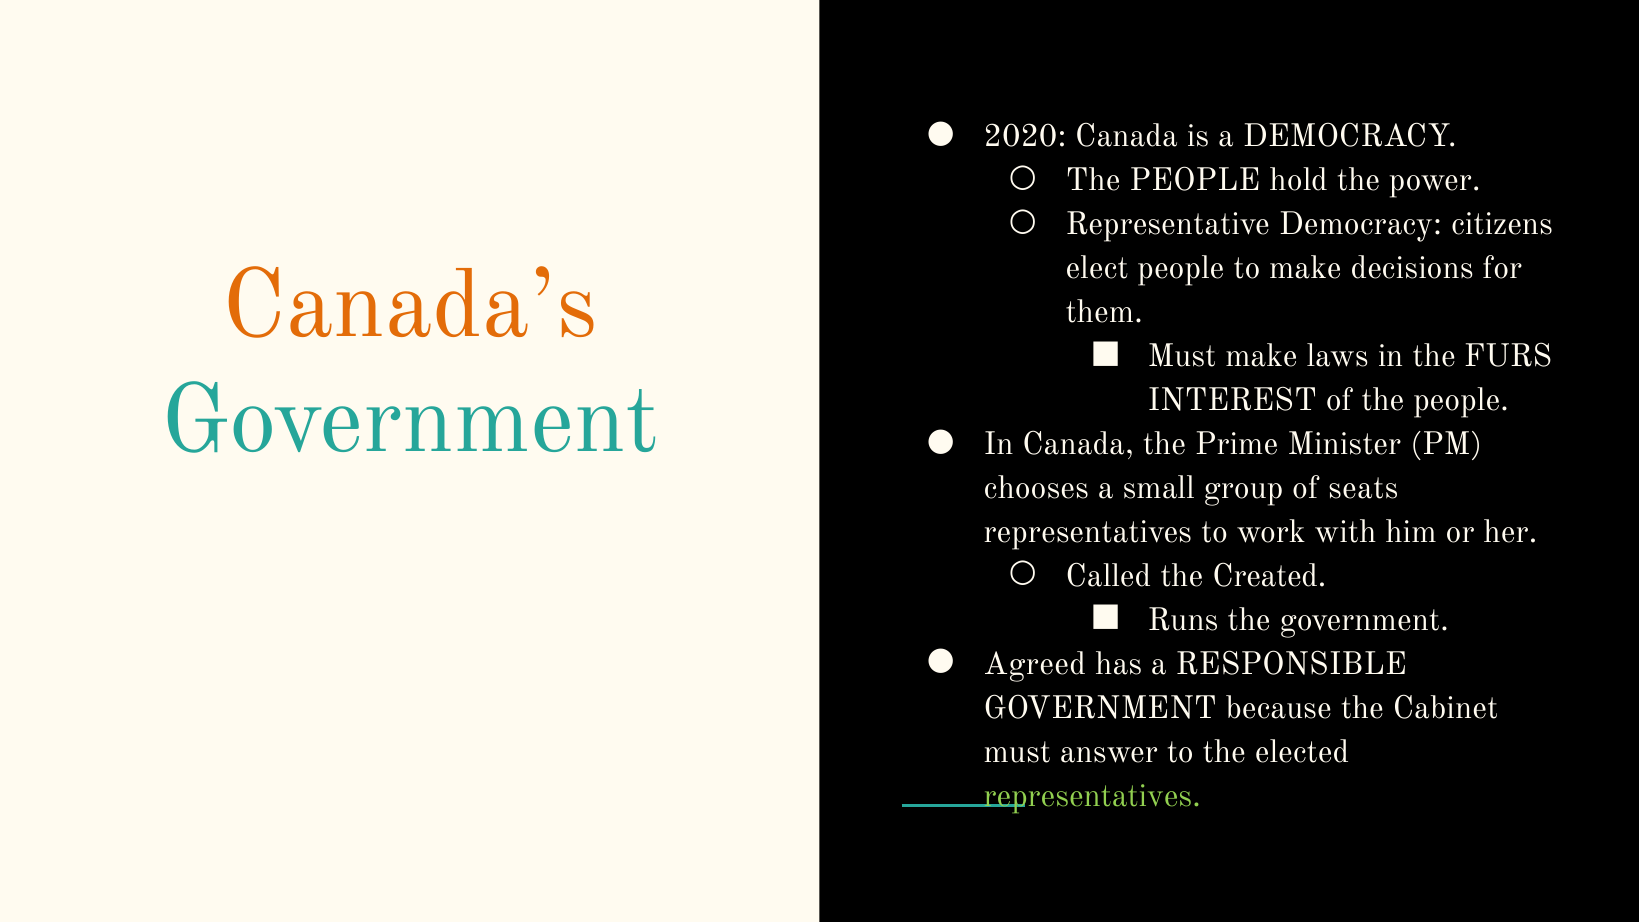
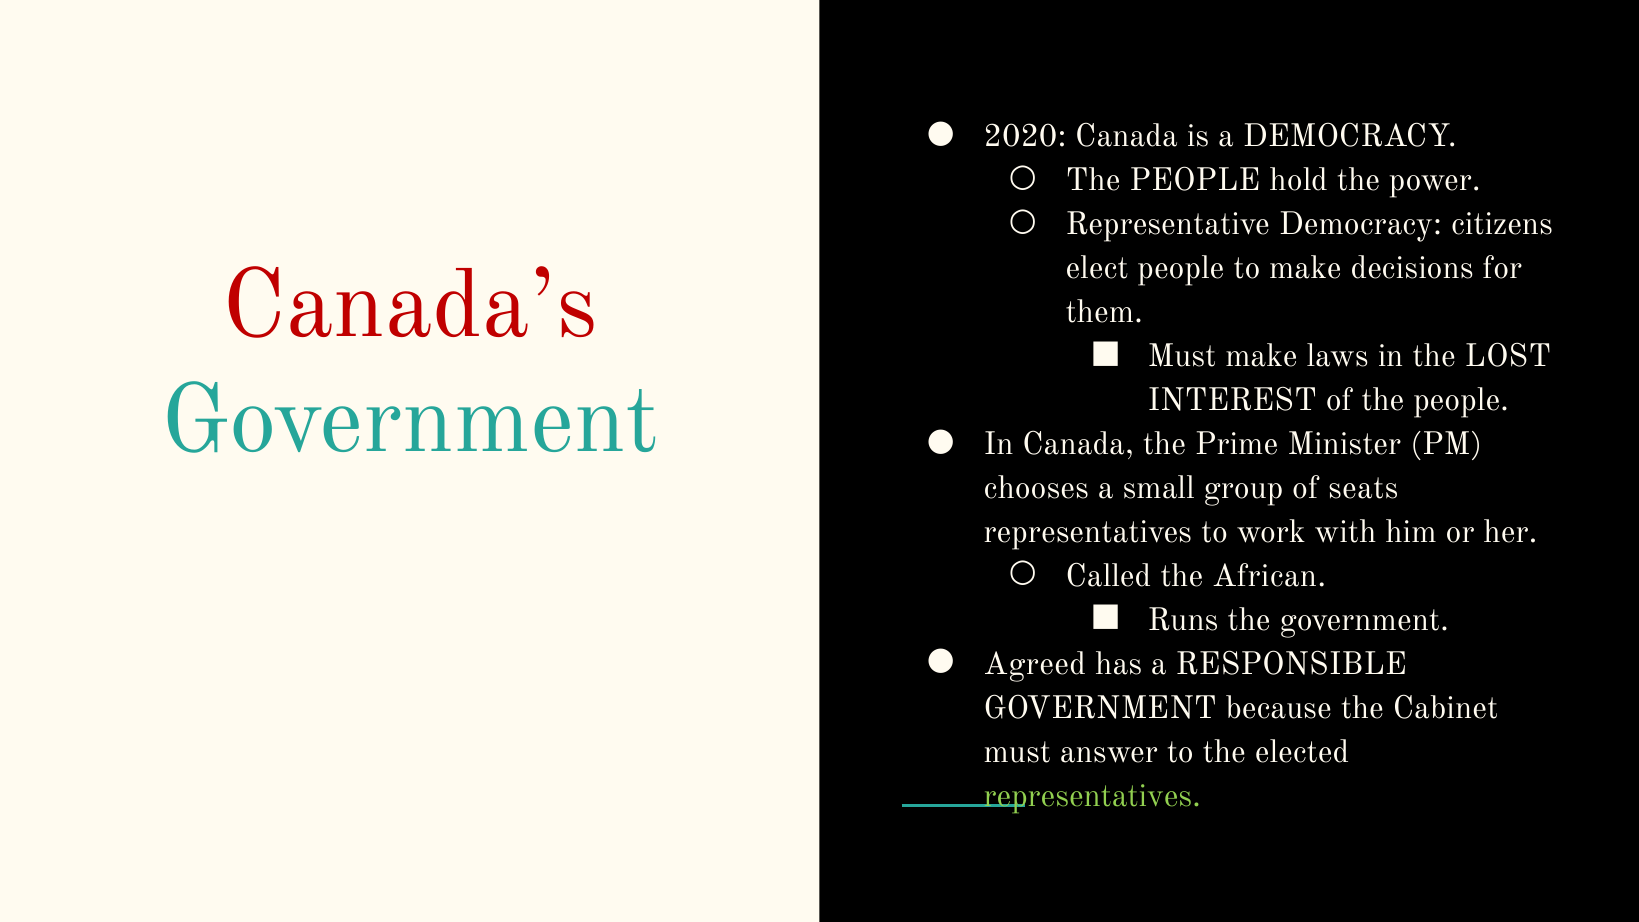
Canada’s colour: orange -> red (410, 305)
FURS: FURS -> LOST (1508, 356)
Created: Created -> African (1269, 576)
